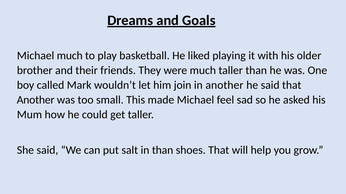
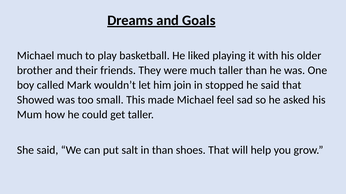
in another: another -> stopped (225, 85)
Another: Another -> Showed (36, 100)
